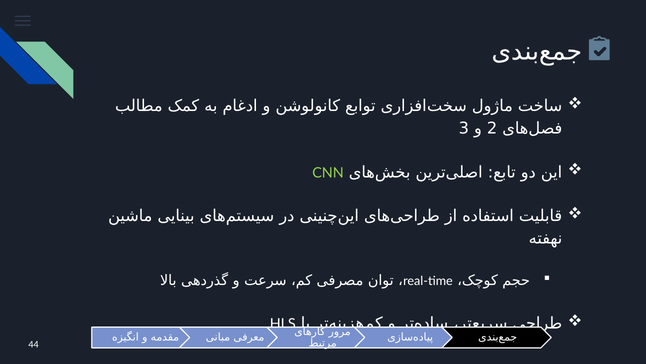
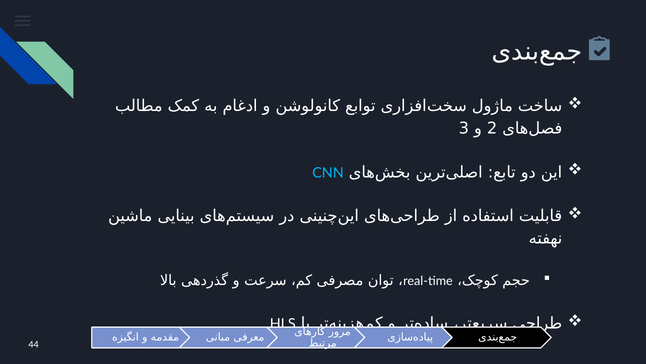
CNN colour: light green -> light blue (328, 172)
